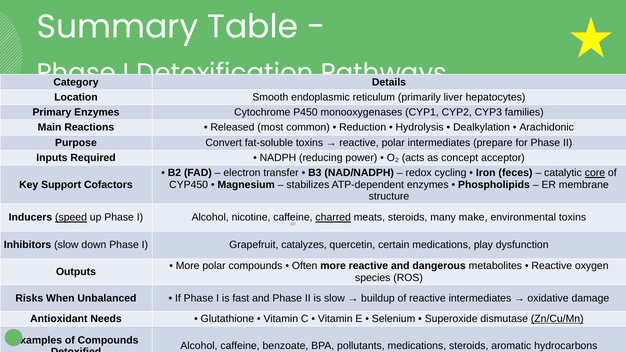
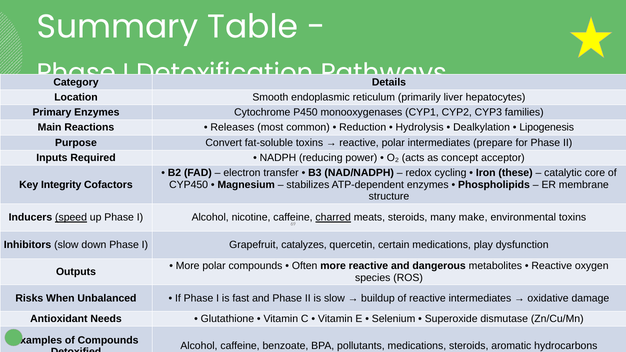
Released: Released -> Releases (232, 128)
Arachidonic: Arachidonic -> Lipogenesis (547, 128)
feces: feces -> these (516, 173)
core underline: present -> none (595, 173)
Support: Support -> Integrity (61, 185)
Zn/Cu/Mn underline: present -> none (557, 319)
